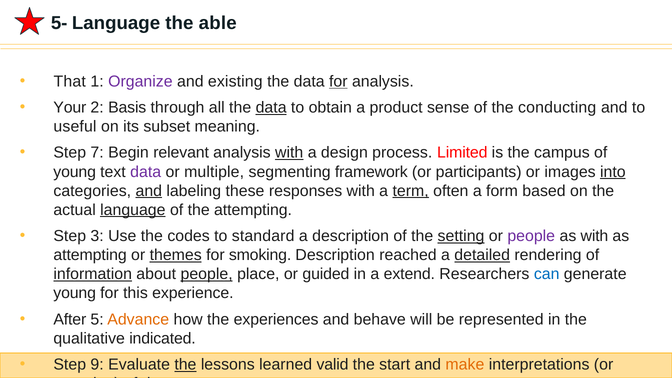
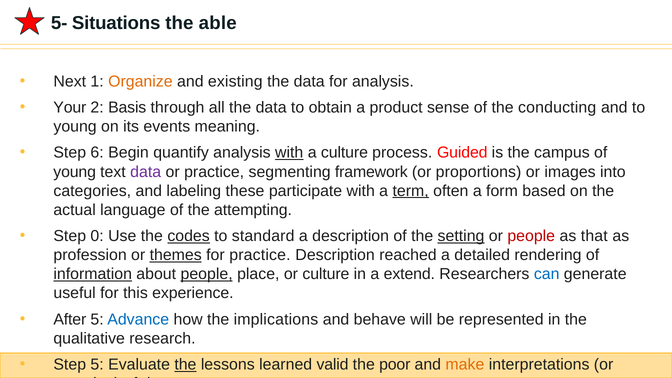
5- Language: Language -> Situations (116, 23)
That: That -> Next (70, 81)
Organize colour: purple -> orange (140, 81)
for underline: present -> none (338, 81)
data underline: present -> none (271, 108)
useful: useful -> young (75, 127)
subset: subset -> events (167, 127)
7: 7 -> 6 (97, 153)
relevant: relevant -> quantify (181, 153)
a design: design -> culture (344, 153)
Limited: Limited -> Guided (462, 153)
or multiple: multiple -> practice (214, 172)
participants: participants -> proportions (479, 172)
into underline: present -> none (613, 172)
and underline: present -> none (149, 191)
responses: responses -> participate (306, 191)
language underline: present -> none (133, 210)
3: 3 -> 0 (97, 236)
codes underline: none -> present (189, 236)
people colour: purple -> red (531, 236)
as with: with -> that (594, 236)
attempting: attempting -> profession (90, 255)
for smoking: smoking -> practice (260, 255)
detailed underline: present -> none (482, 255)
or guided: guided -> culture (326, 274)
young: young -> useful (75, 293)
Advance colour: orange -> blue (138, 319)
experiences: experiences -> implications (276, 319)
indicated: indicated -> research (162, 338)
Step 9: 9 -> 5 (97, 364)
start: start -> poor (395, 364)
